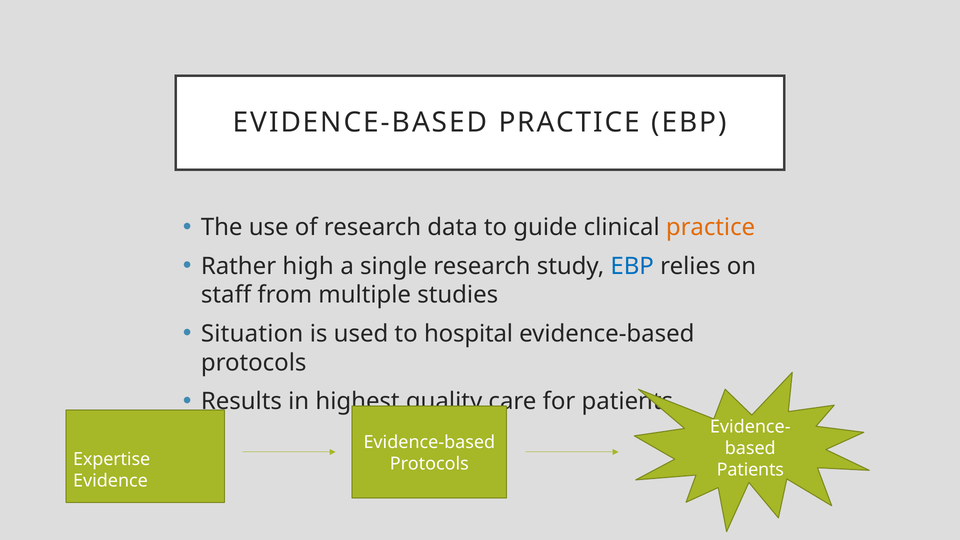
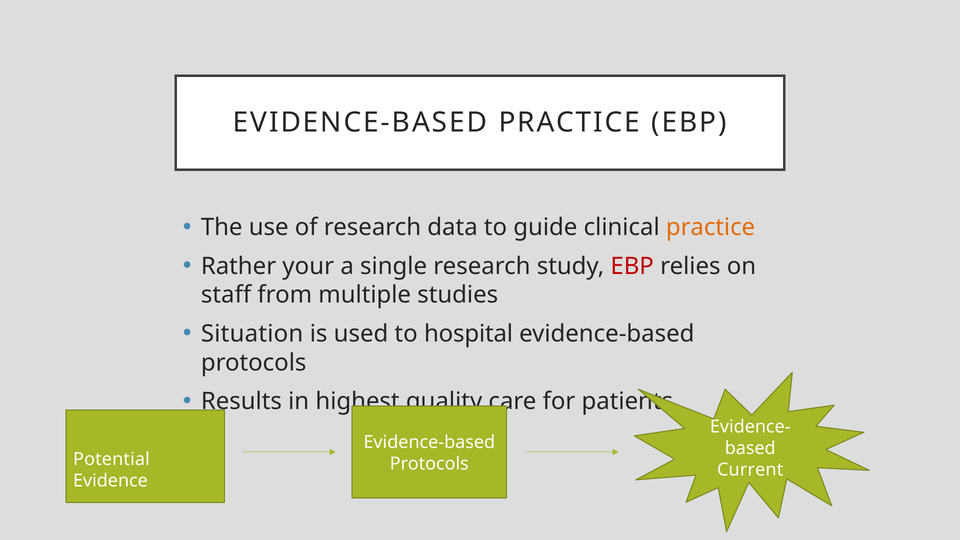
high: high -> your (308, 266)
EBP colour: blue -> red (632, 266)
Expertise: Expertise -> Potential (111, 459)
Patients: Patients -> Current (750, 470)
